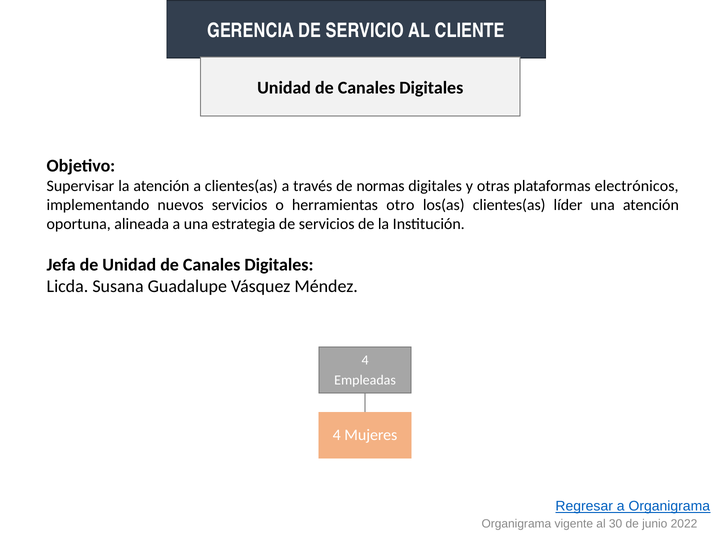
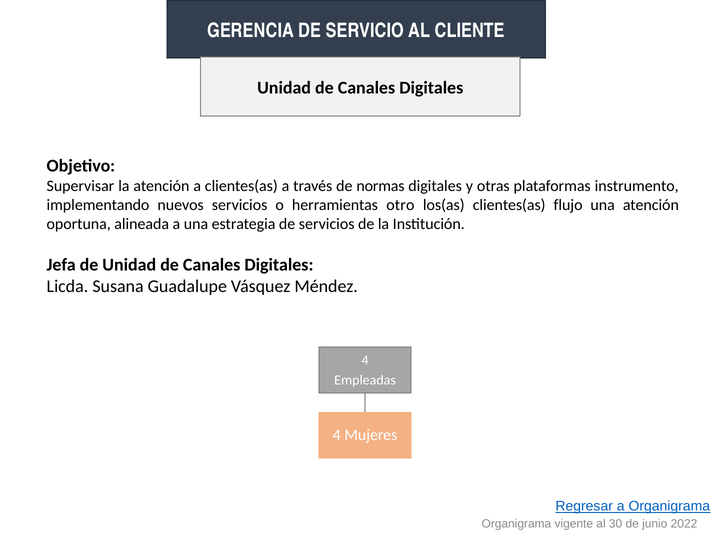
electrónicos: electrónicos -> instrumento (637, 186)
líder: líder -> flujo (568, 205)
